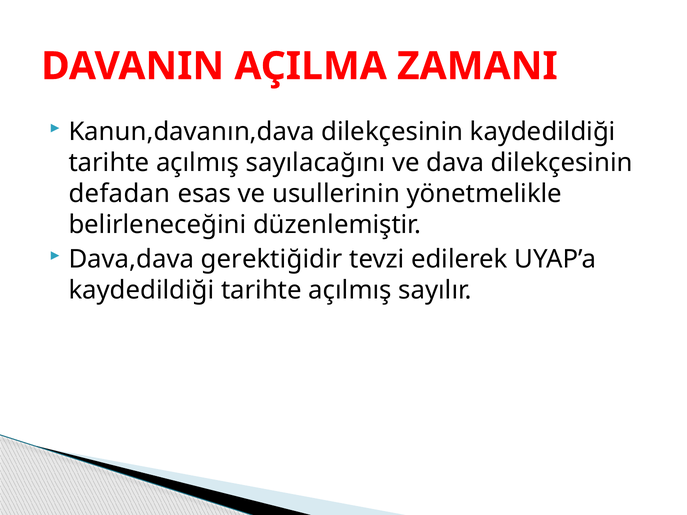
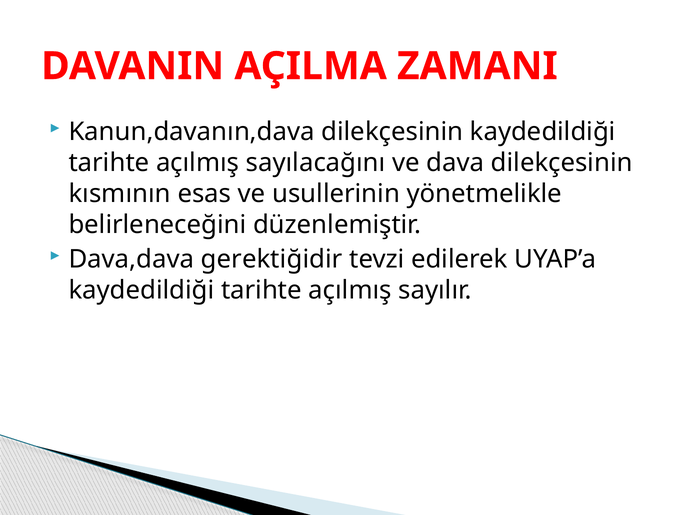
defadan: defadan -> kısmının (120, 194)
